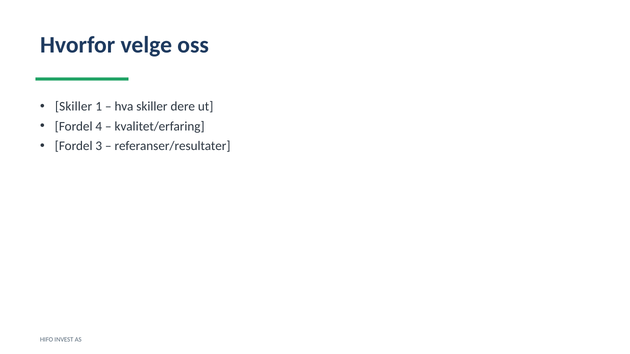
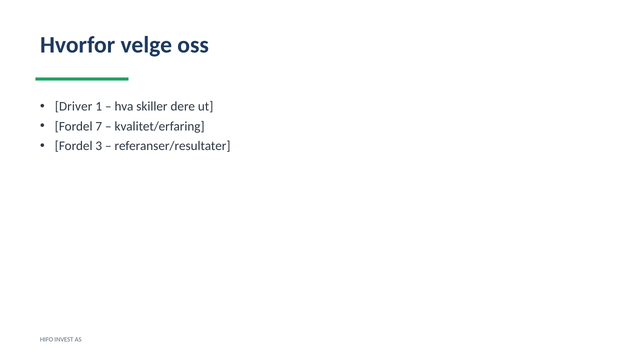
Skiller: Skiller -> Driver (74, 107)
4: 4 -> 7 (99, 126)
